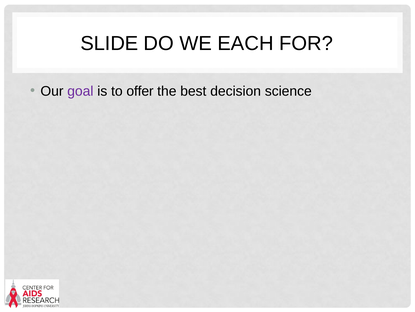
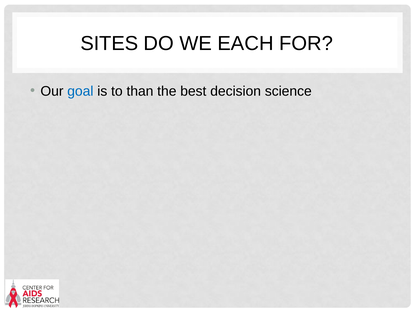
SLIDE: SLIDE -> SITES (109, 44)
goal colour: purple -> blue (80, 91)
offer: offer -> than (140, 91)
